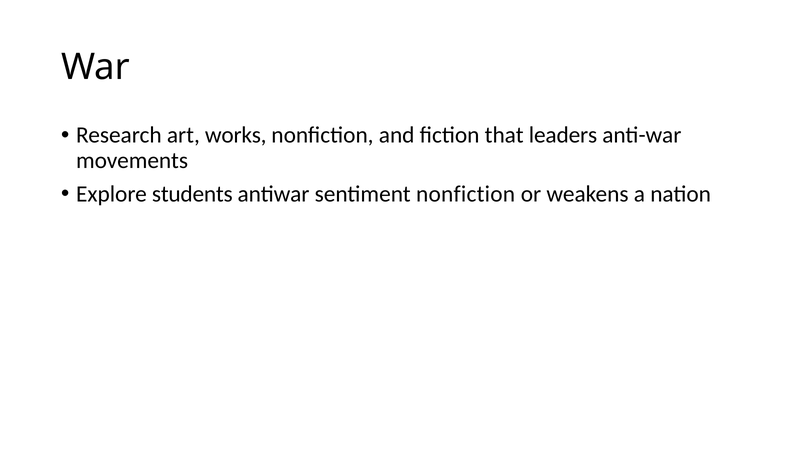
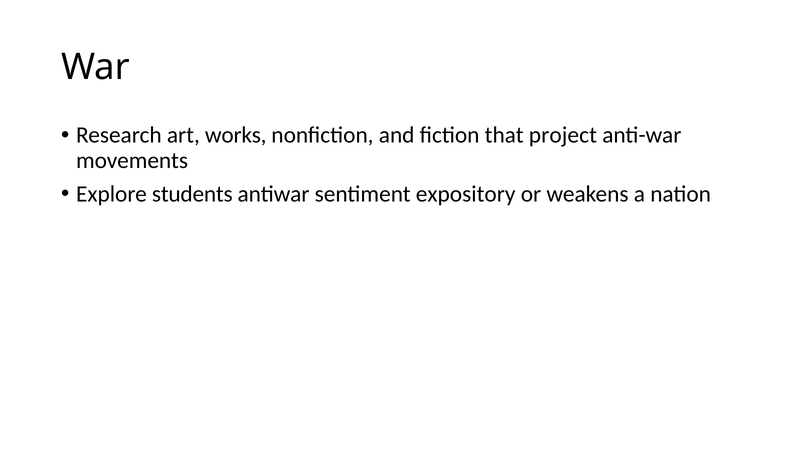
leaders: leaders -> project (563, 135)
sentiment nonfiction: nonfiction -> expository (466, 194)
